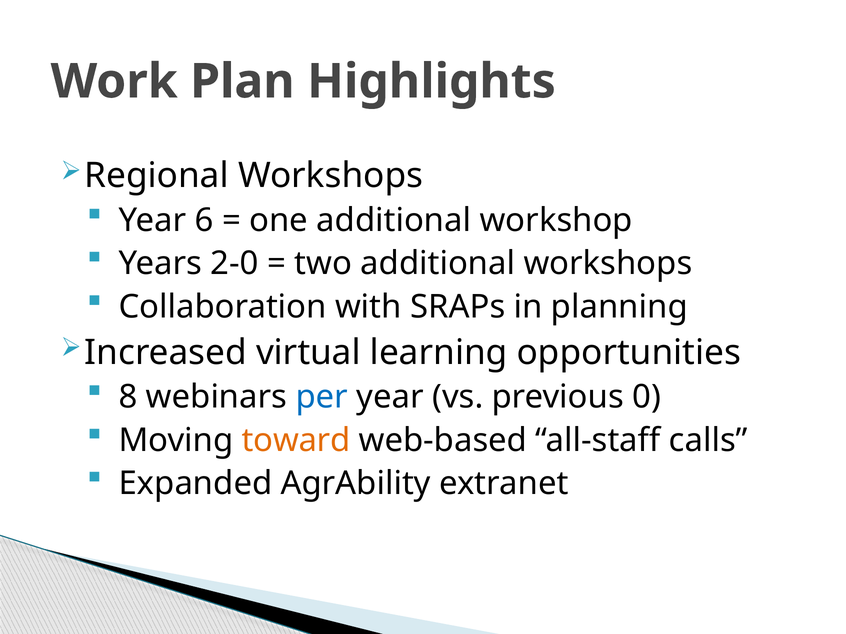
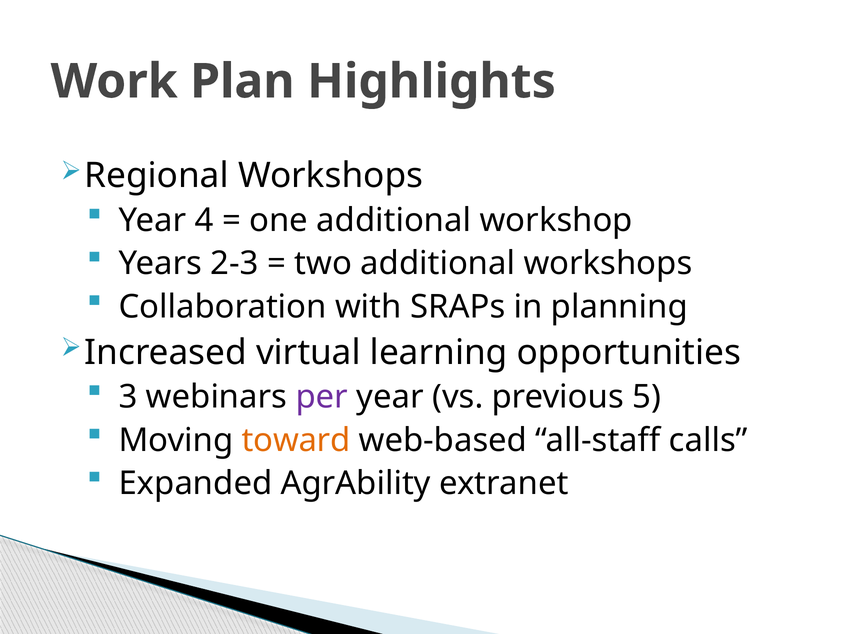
6: 6 -> 4 (204, 220)
2-0: 2-0 -> 2-3 (235, 264)
8: 8 -> 3 (128, 397)
per colour: blue -> purple (322, 397)
0: 0 -> 5 (647, 397)
